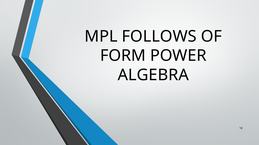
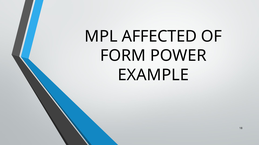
FOLLOWS: FOLLOWS -> AFFECTED (159, 36)
ALGEBRA: ALGEBRA -> EXAMPLE (153, 75)
